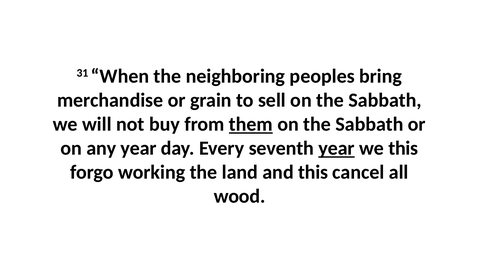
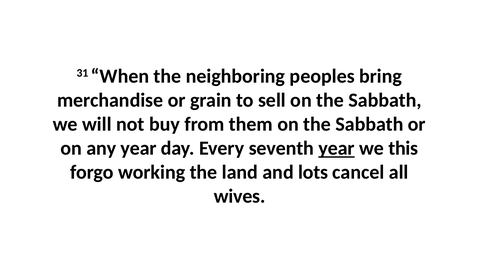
them underline: present -> none (251, 124)
and this: this -> lots (313, 172)
wood: wood -> wives (240, 196)
